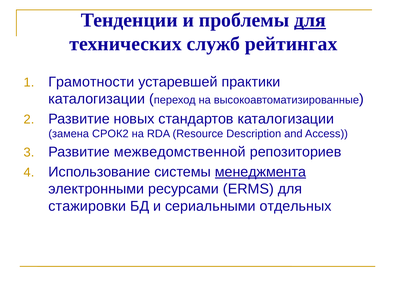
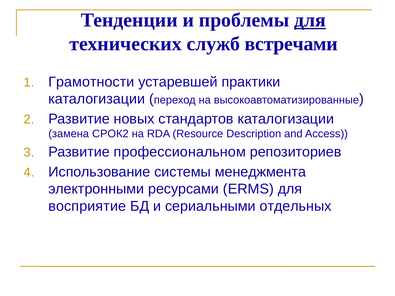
рейтингах: рейтингах -> встречами (291, 44)
межведомственной: межведомственной -> профессиональном (180, 152)
менеджмента underline: present -> none (260, 172)
стажировки: стажировки -> восприятие (87, 206)
